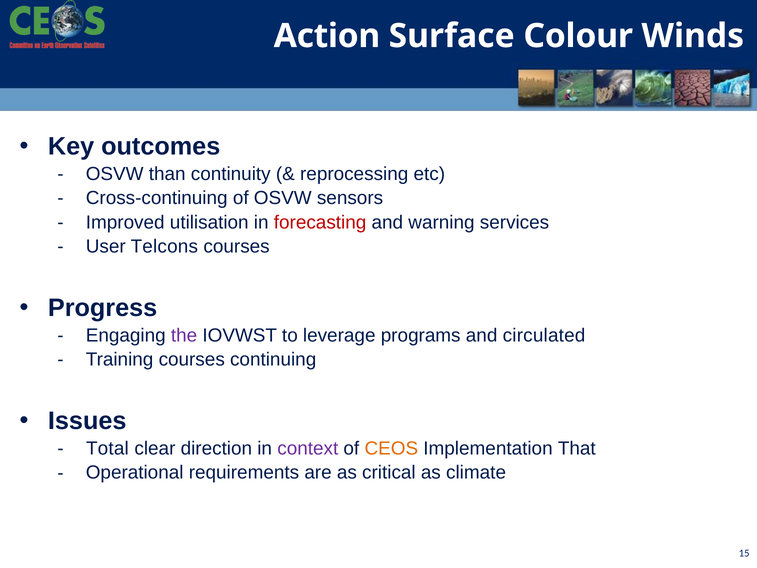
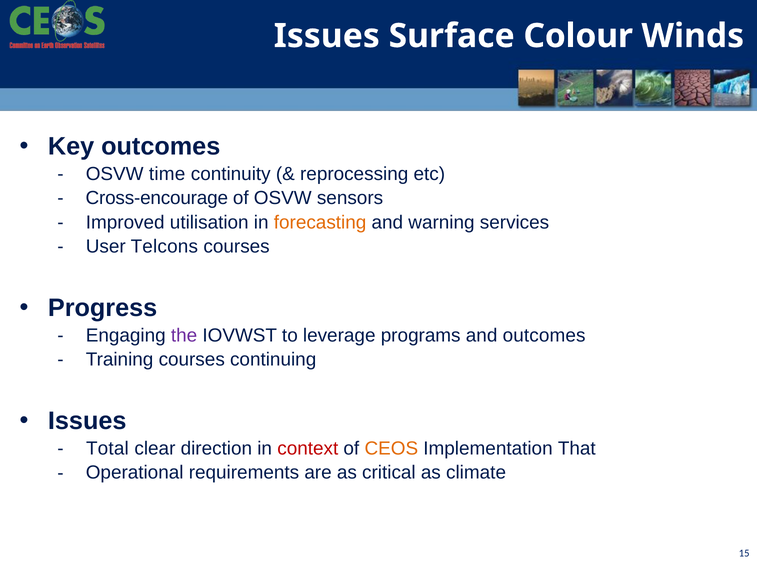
Action: Action -> Issues (327, 36)
than: than -> time (167, 174)
Cross-continuing: Cross-continuing -> Cross-encourage (157, 198)
forecasting colour: red -> orange (320, 222)
and circulated: circulated -> outcomes (544, 335)
context colour: purple -> red (308, 448)
